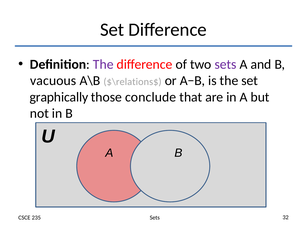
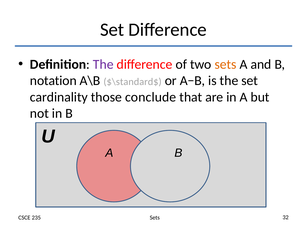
sets colour: purple -> orange (226, 64)
vacuous: vacuous -> notation (53, 81)
$\relations$: $\relations$ -> $\standard$ (133, 82)
graphically: graphically -> cardinality (59, 97)
